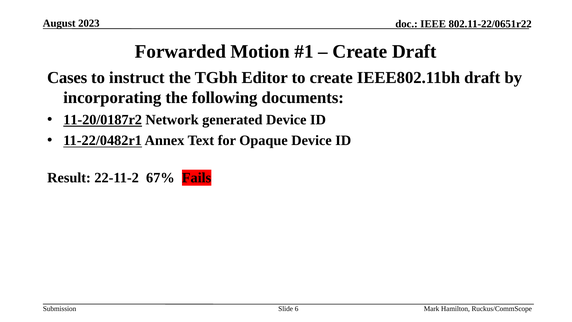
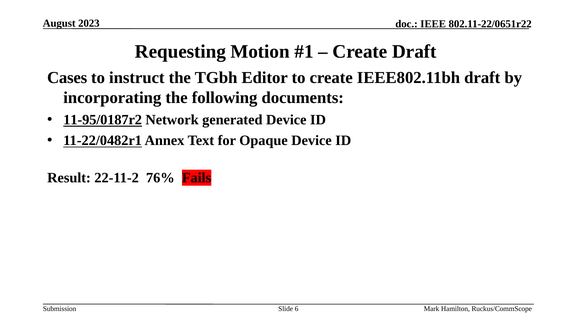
Forwarded: Forwarded -> Requesting (180, 51)
11-20/0187r2: 11-20/0187r2 -> 11-95/0187r2 (103, 120)
67%: 67% -> 76% (160, 178)
